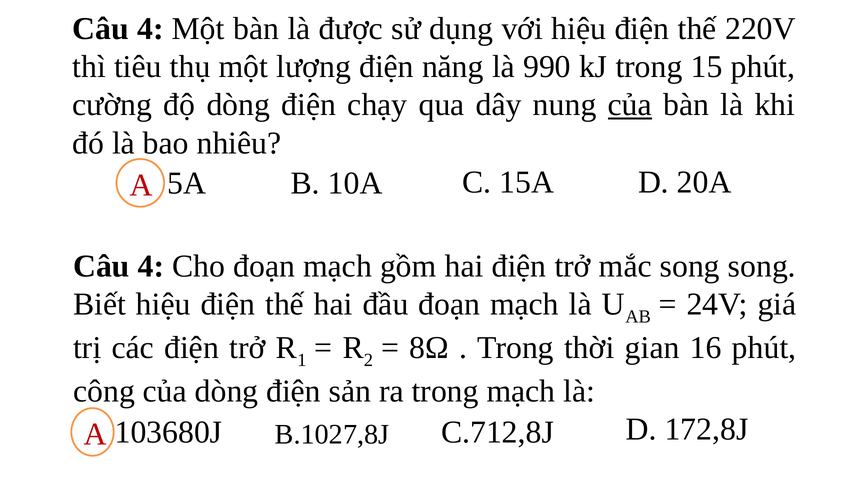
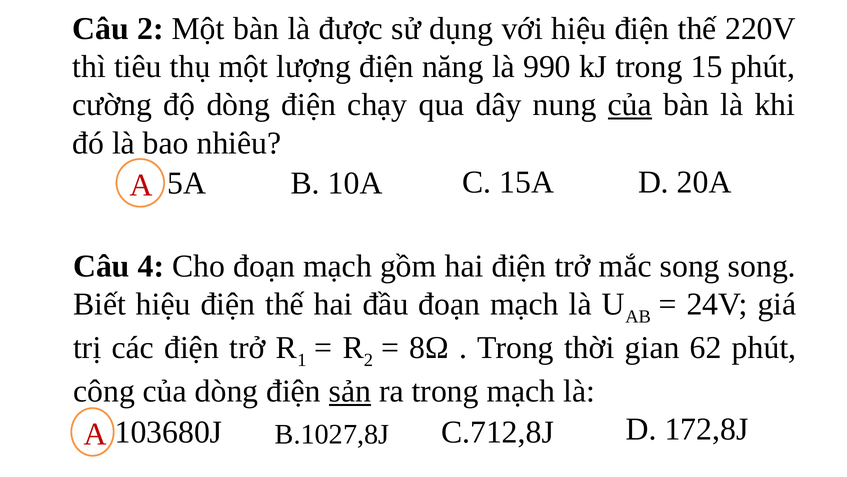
4: 4 -> 2 (151, 29)
16: 16 -> 62 (706, 347)
sản underline: none -> present (350, 391)
